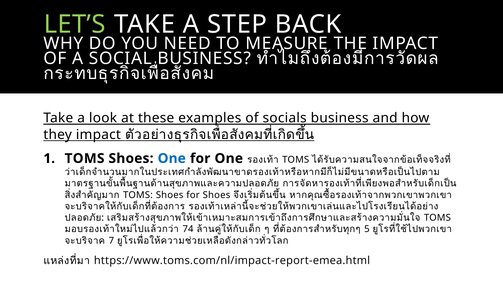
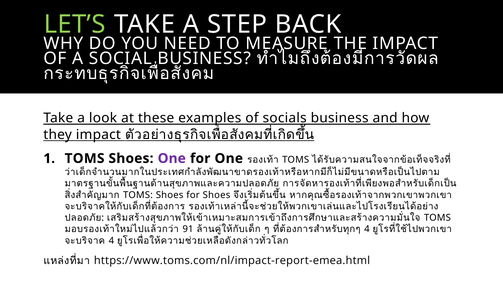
One colour: blue -> purple (172, 158)
74: 74 -> 91 (188, 229)
5: 5 -> 4 (367, 229)
7: 7 -> 4 (111, 241)
